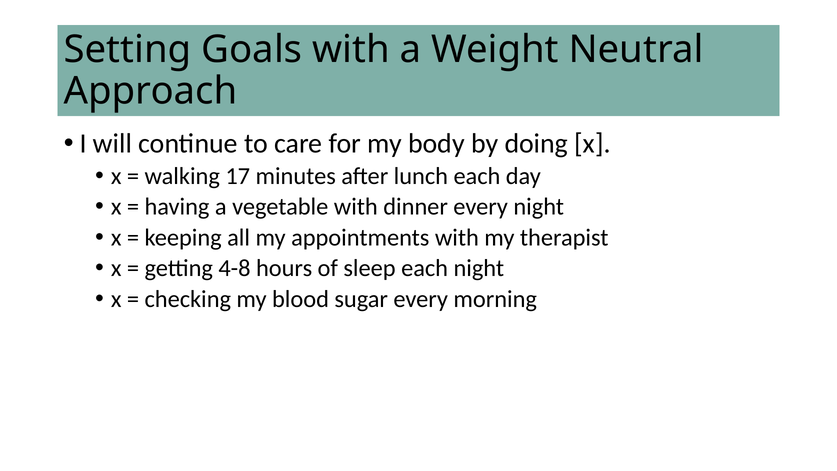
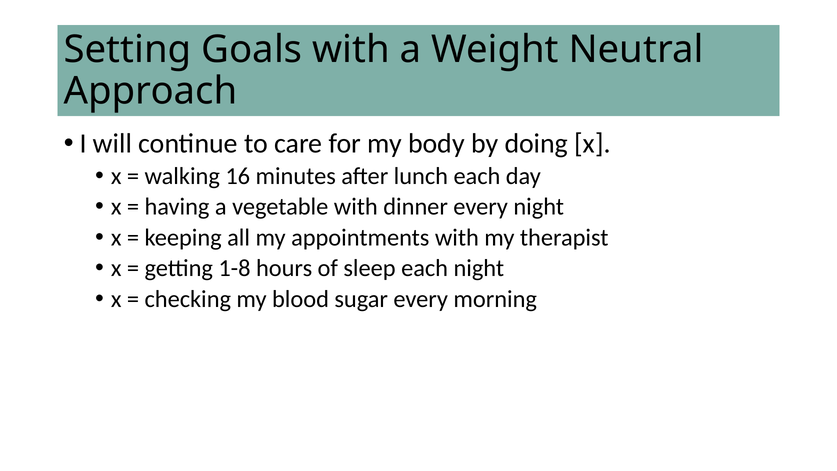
17: 17 -> 16 (238, 176)
4-8: 4-8 -> 1-8 (234, 268)
